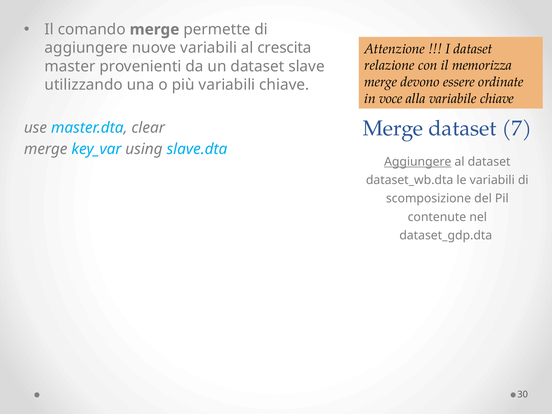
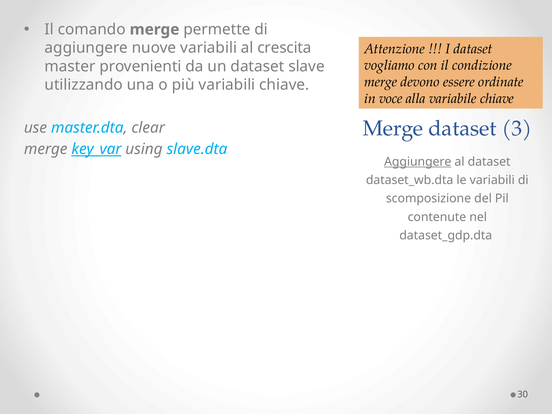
relazione: relazione -> vogliamo (389, 65)
memorizza: memorizza -> condizione (482, 65)
7: 7 -> 3 (517, 128)
key_var underline: none -> present (96, 149)
